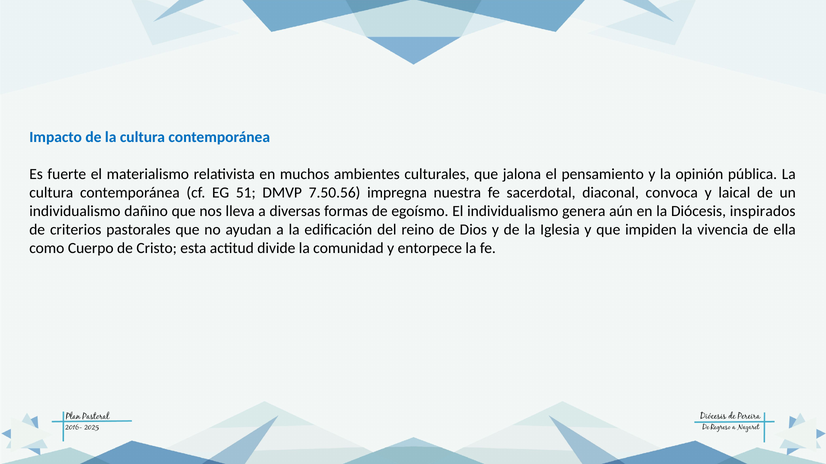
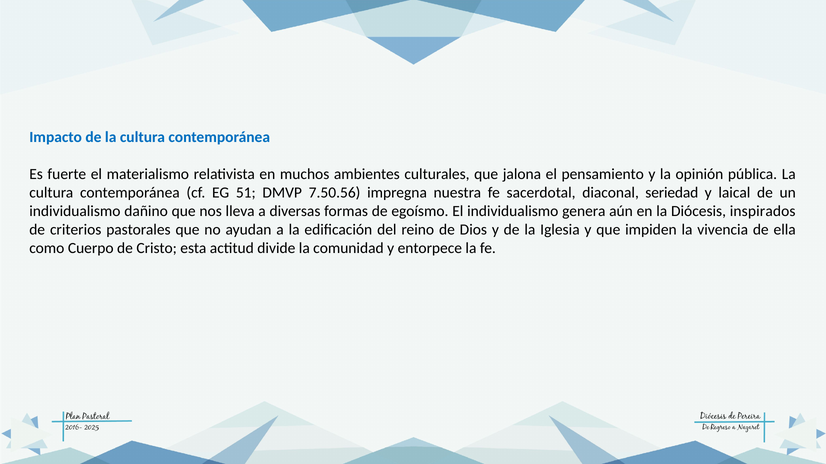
convoca: convoca -> seriedad (672, 193)
